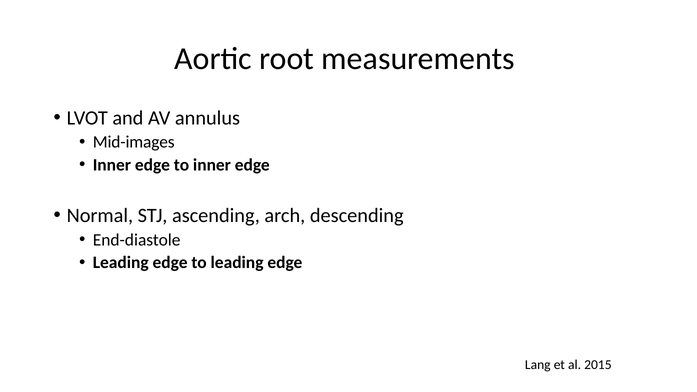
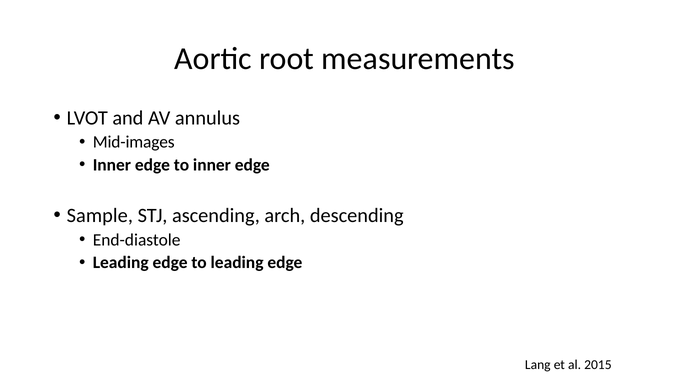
Normal: Normal -> Sample (100, 216)
